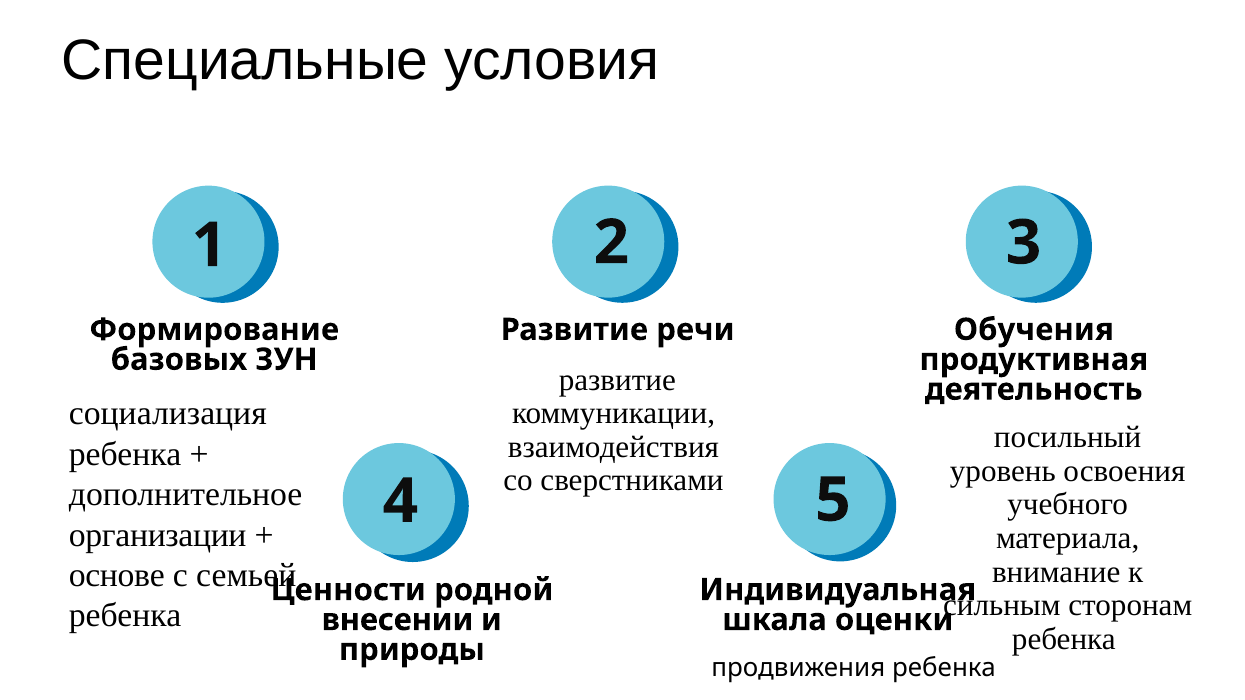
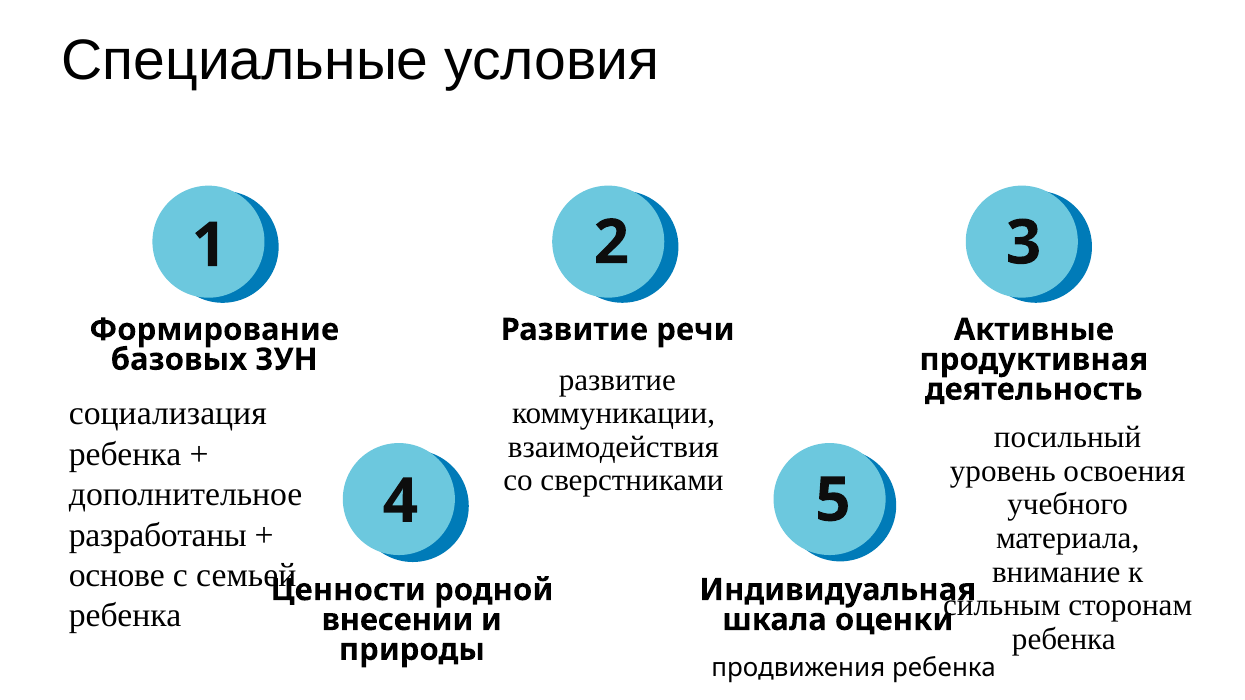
Обучения: Обучения -> Активные (1034, 330)
организации: организации -> разработаны (158, 535)
